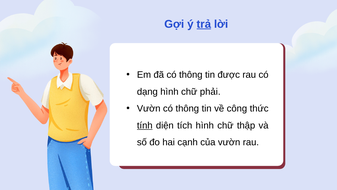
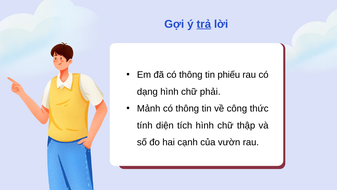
được: được -> phiếu (229, 75)
Vườn: Vườn -> Mảnh (149, 108)
tính underline: present -> none (145, 125)
